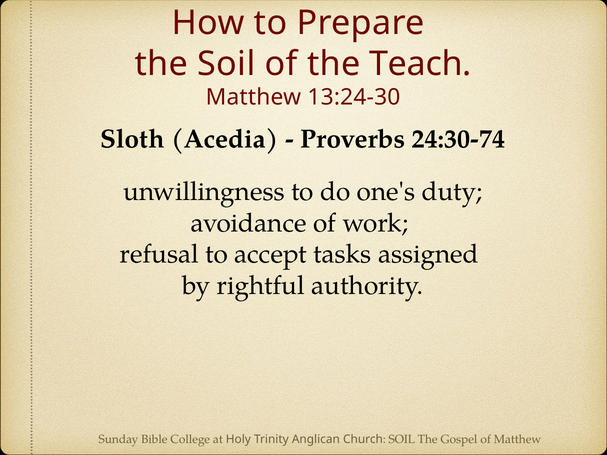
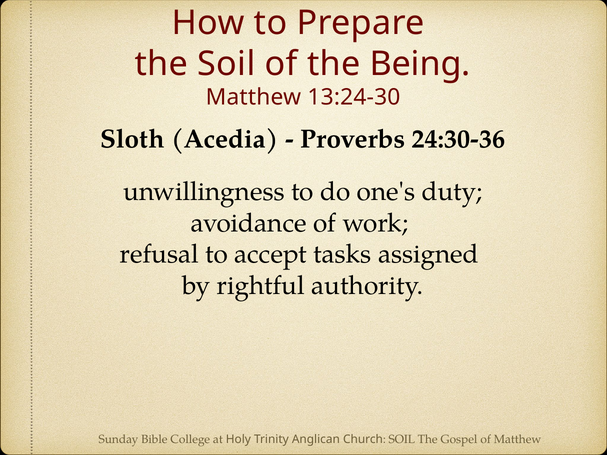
Teach: Teach -> Being (420, 64)
24:30-74: 24:30-74 -> 24:30-36 (458, 139)
